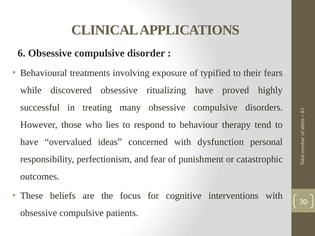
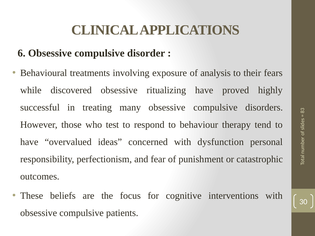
typified: typified -> analysis (216, 73)
lies: lies -> test (112, 125)
